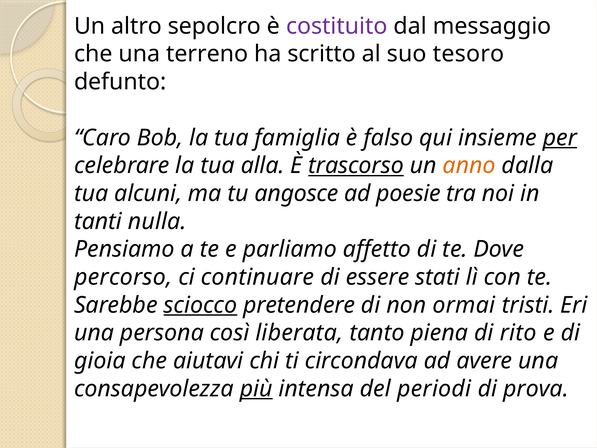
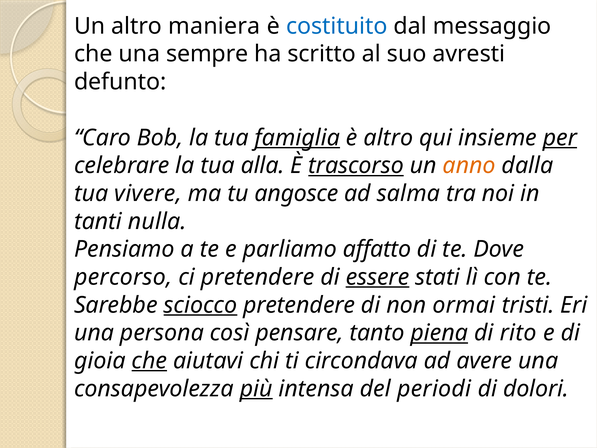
sepolcro: sepolcro -> maniera (214, 26)
costituito colour: purple -> blue (337, 26)
terreno: terreno -> sempre (207, 54)
tesoro: tesoro -> avresti (469, 54)
famiglia underline: none -> present (297, 138)
è falso: falso -> altro (388, 138)
alcuni: alcuni -> vivere (148, 193)
poesie: poesie -> salma (408, 193)
affetto: affetto -> affatto (377, 249)
ci continuare: continuare -> pretendere (258, 277)
essere underline: none -> present (378, 277)
liberata: liberata -> pensare (299, 333)
piena underline: none -> present (439, 333)
che underline: none -> present (149, 361)
prova: prova -> dolori (536, 388)
